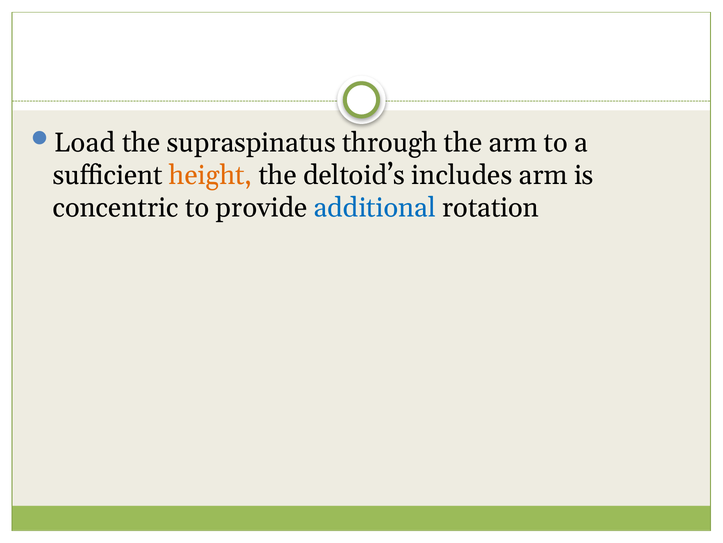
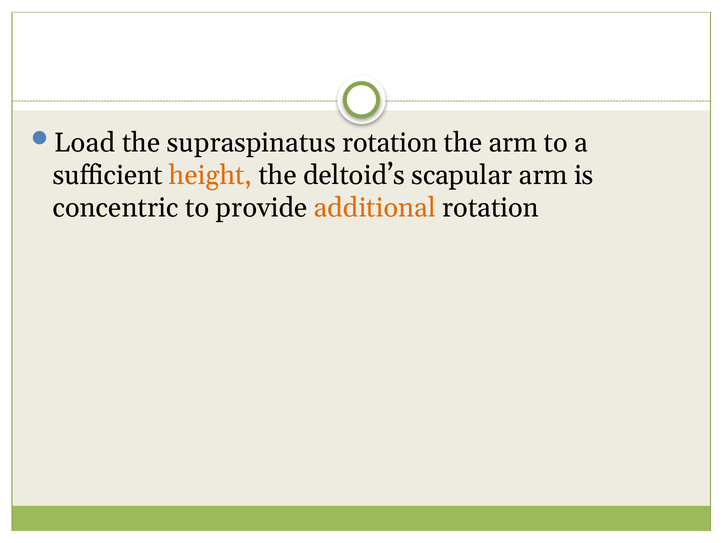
supraspinatus through: through -> rotation (390, 142)
includes: includes -> scapular (462, 175)
additional colour: blue -> orange (375, 208)
